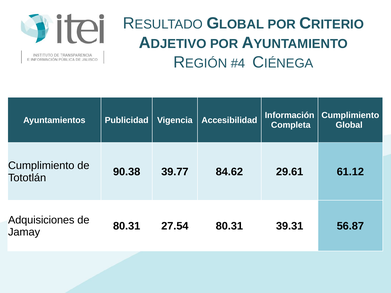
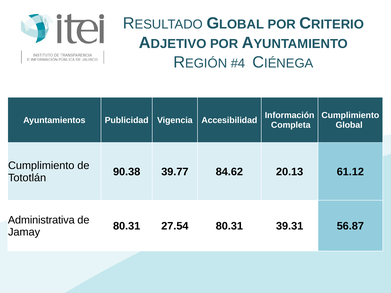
29.61: 29.61 -> 20.13 (290, 172)
Adquisiciones: Adquisiciones -> Administrativa (41, 220)
